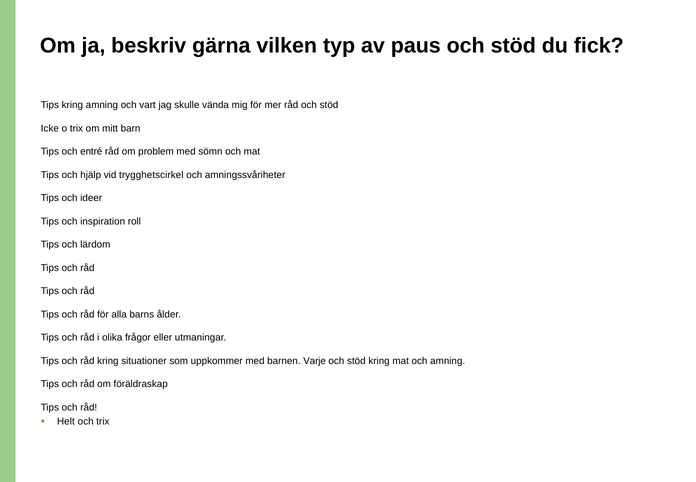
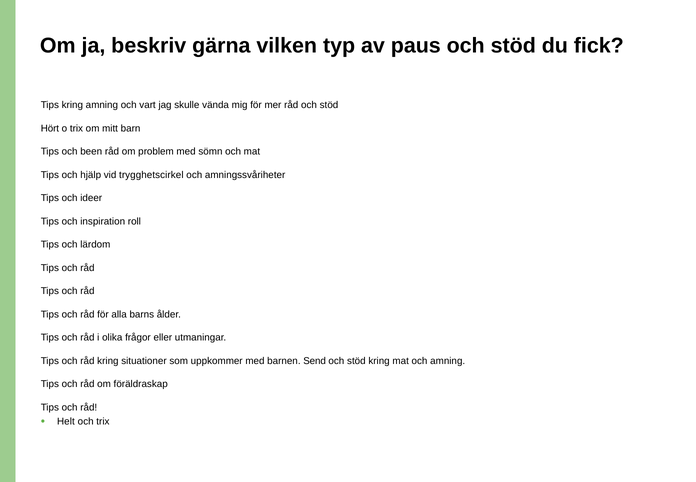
Icke: Icke -> Hört (50, 128)
entré: entré -> been (91, 152)
Varje: Varje -> Send (315, 361)
